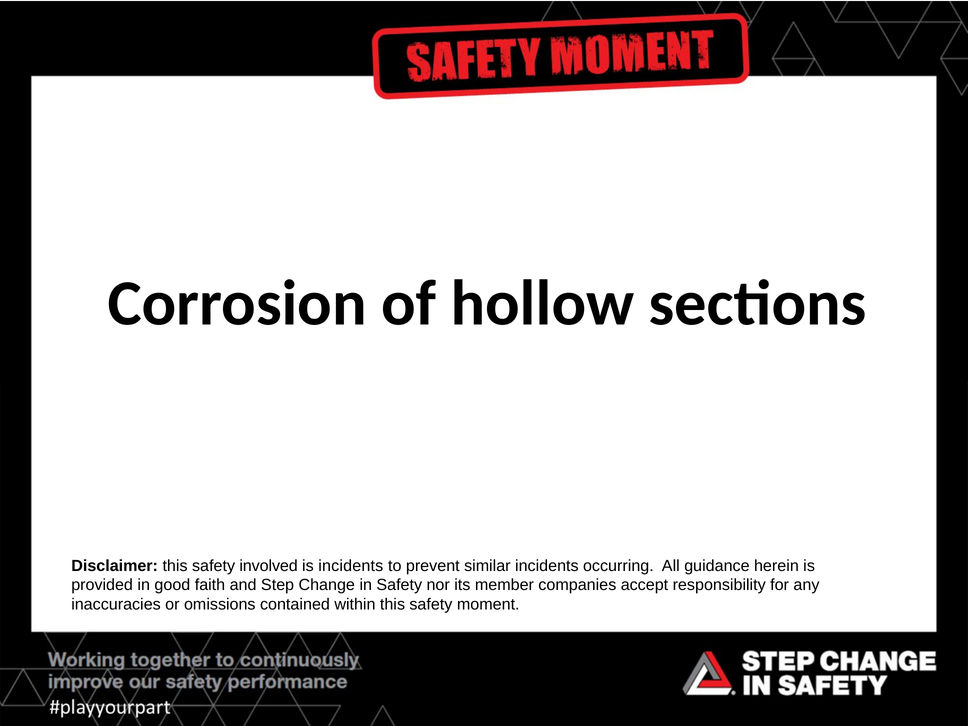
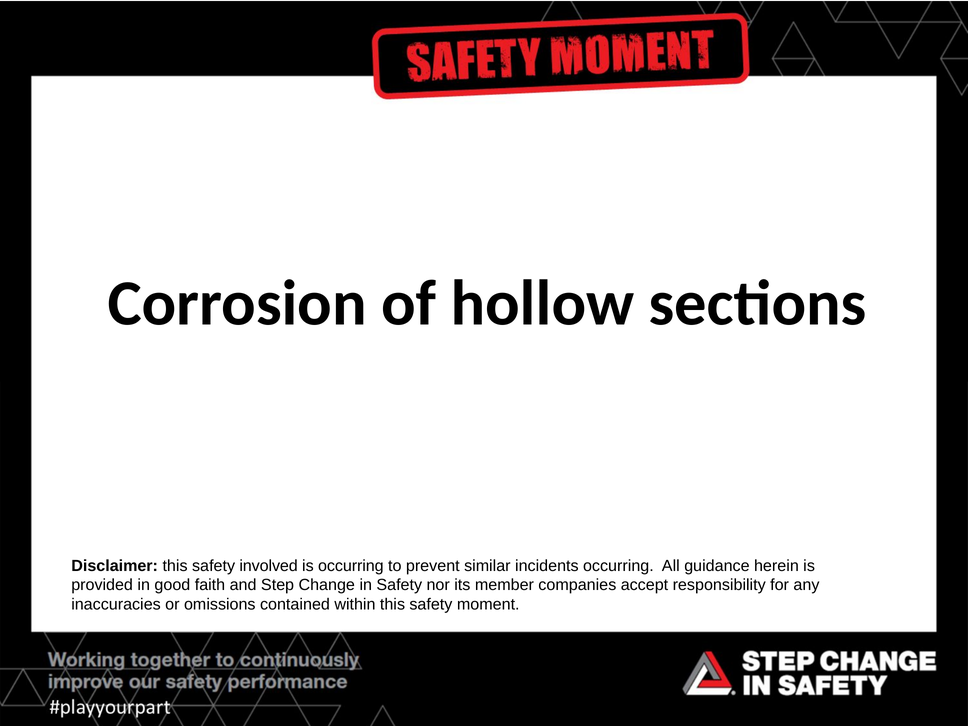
is incidents: incidents -> occurring (351, 566)
